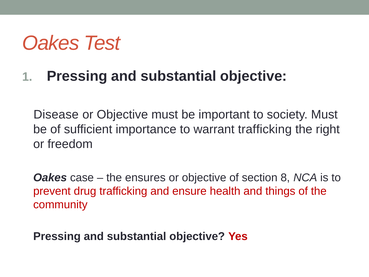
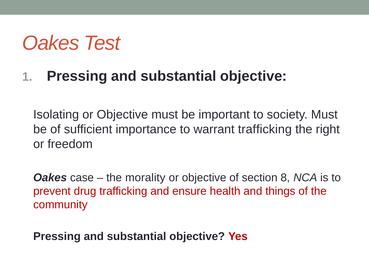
Disease: Disease -> Isolating (56, 114)
ensures: ensures -> morality (145, 178)
